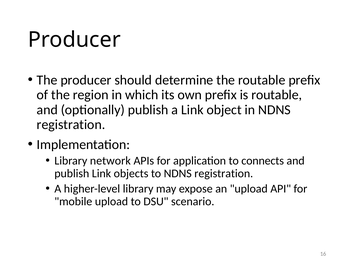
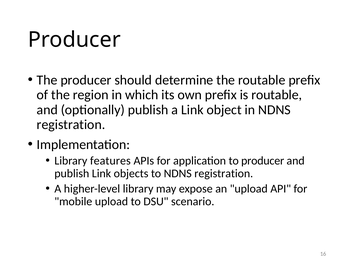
network: network -> features (110, 160)
to connects: connects -> producer (263, 160)
